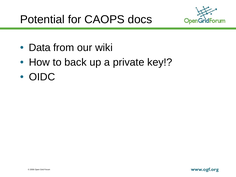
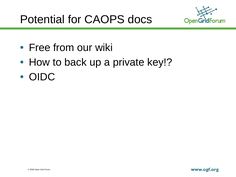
Data: Data -> Free (40, 48)
